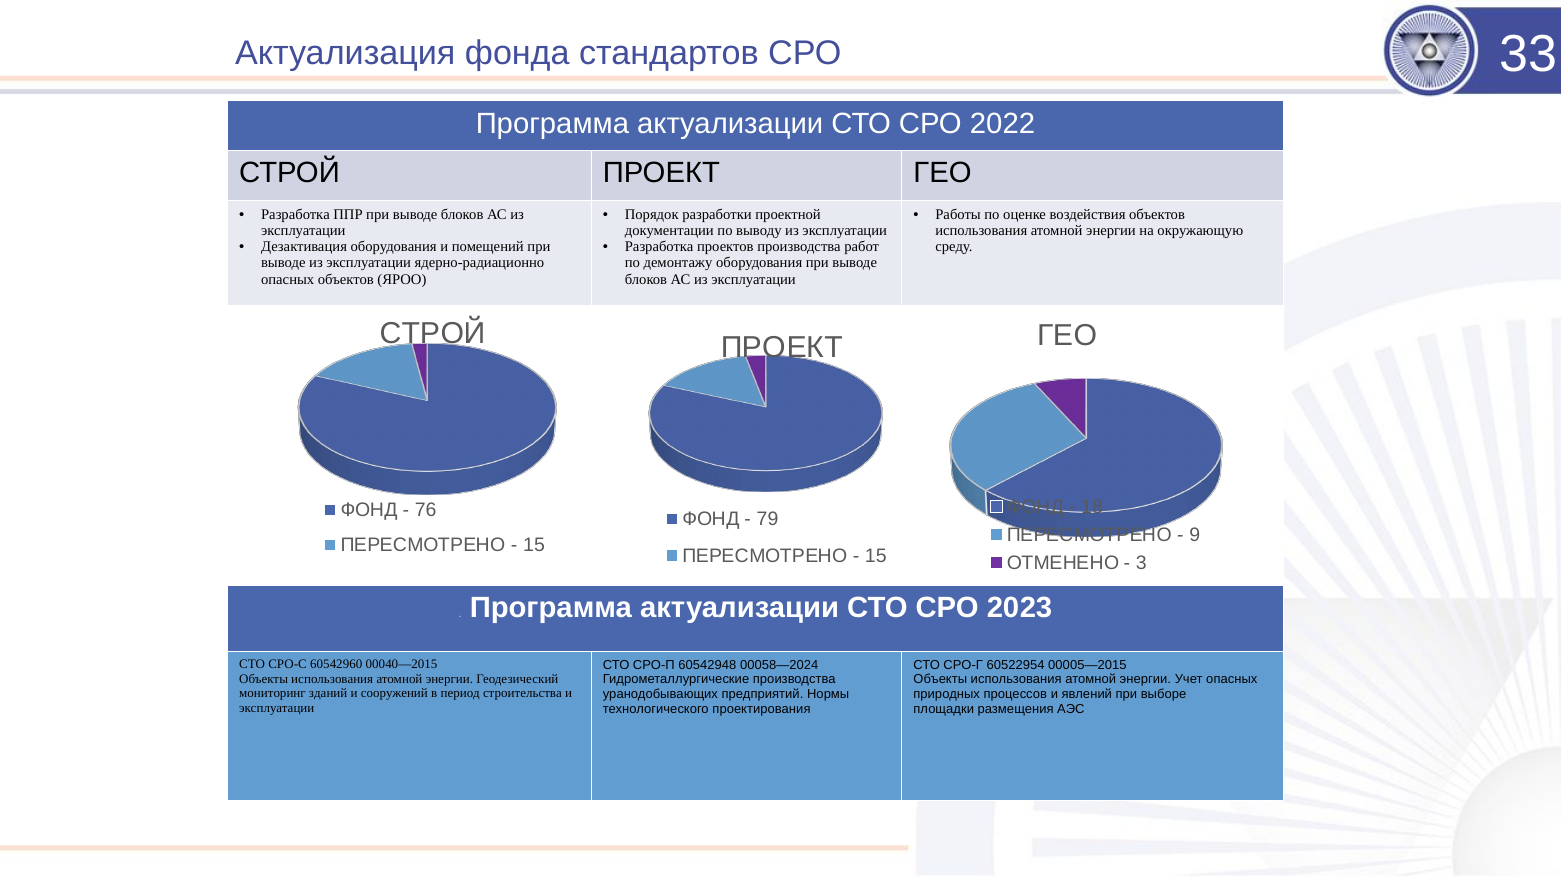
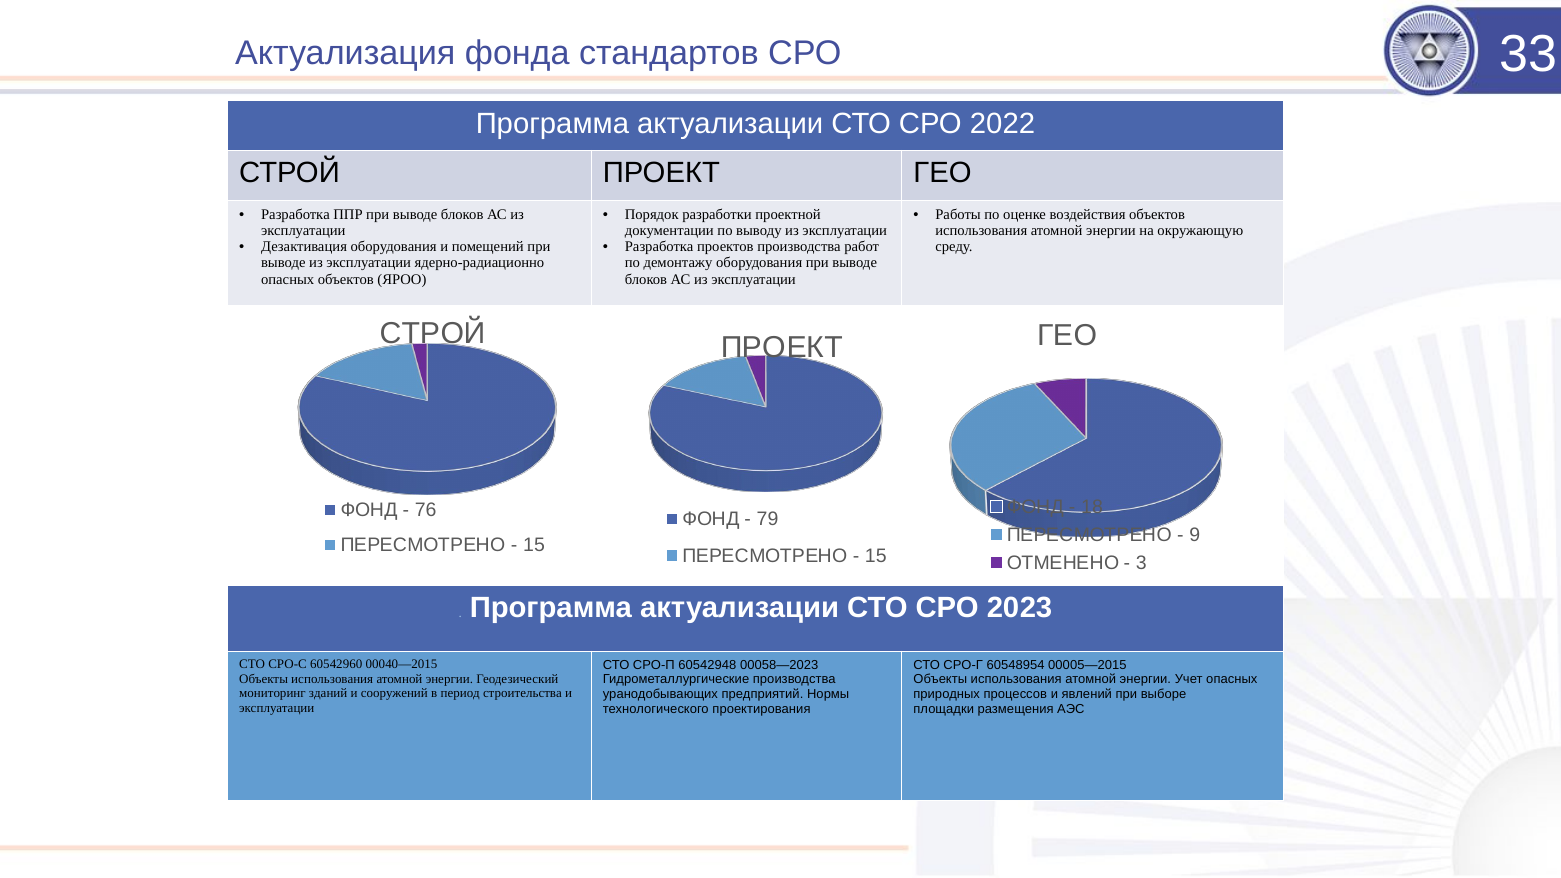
00058—2024: 00058—2024 -> 00058—2023 (779, 665)
60522954: 60522954 -> 60548954 (1016, 665)
